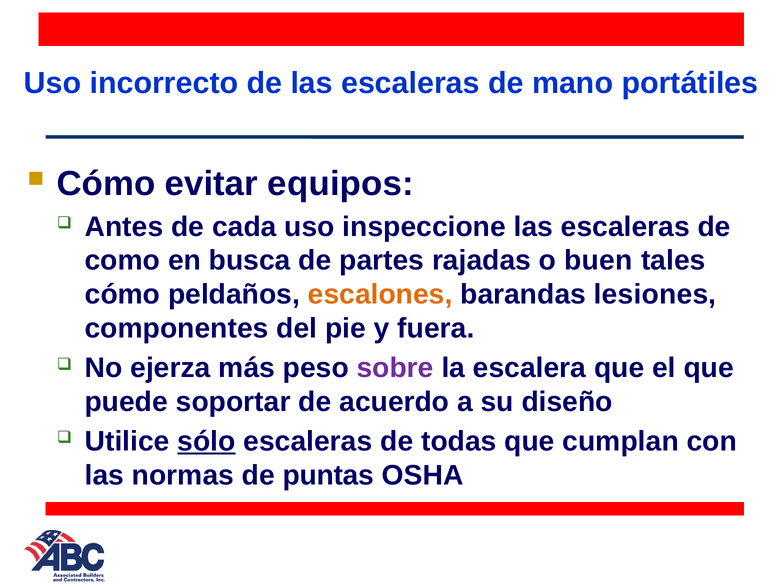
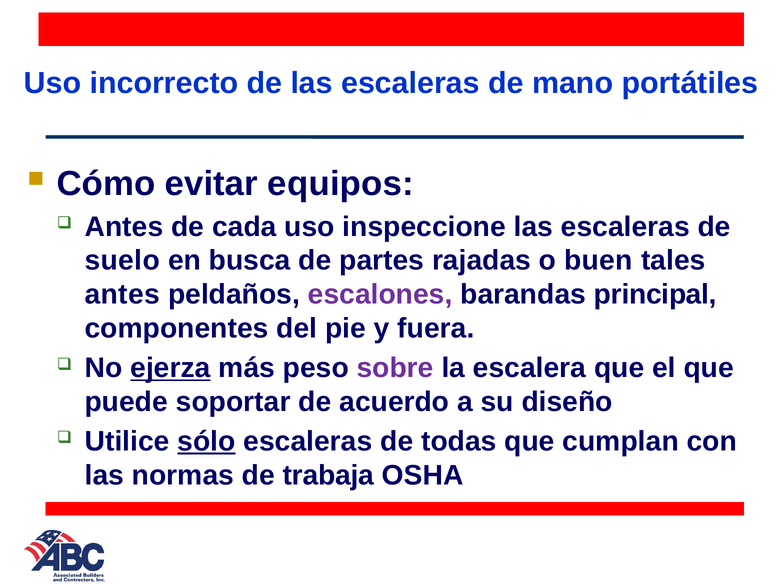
como: como -> suelo (122, 261)
cómo: cómo -> antes (122, 295)
escalones colour: orange -> purple (380, 295)
lesiones: lesiones -> principal (655, 295)
ejerza underline: none -> present (170, 368)
puntas: puntas -> trabaja (328, 476)
